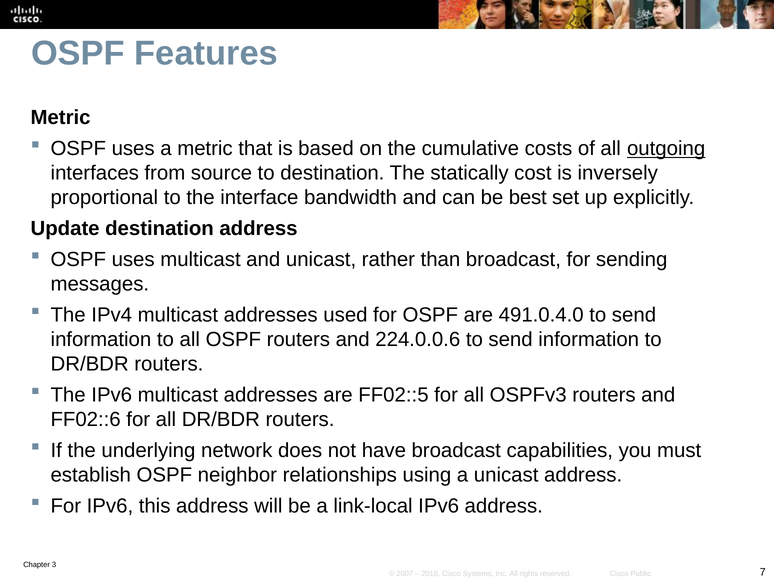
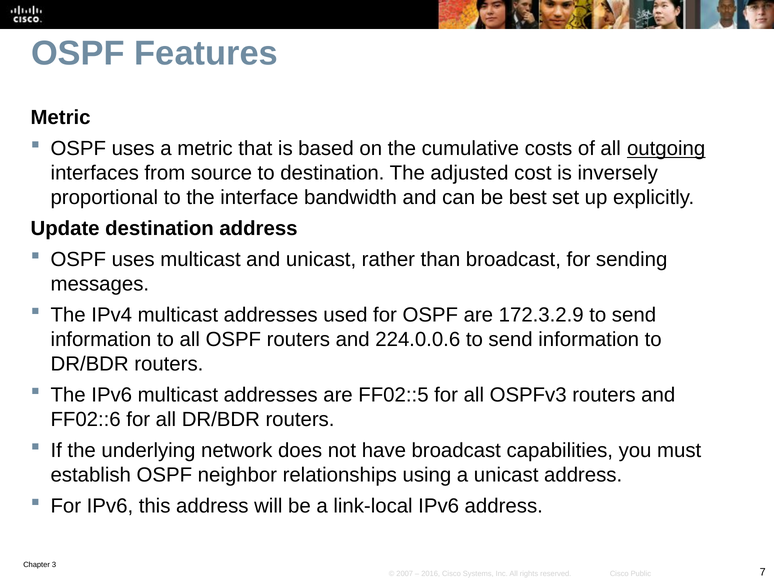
statically: statically -> adjusted (469, 173)
491.0.4.0: 491.0.4.0 -> 172.3.2.9 (541, 315)
